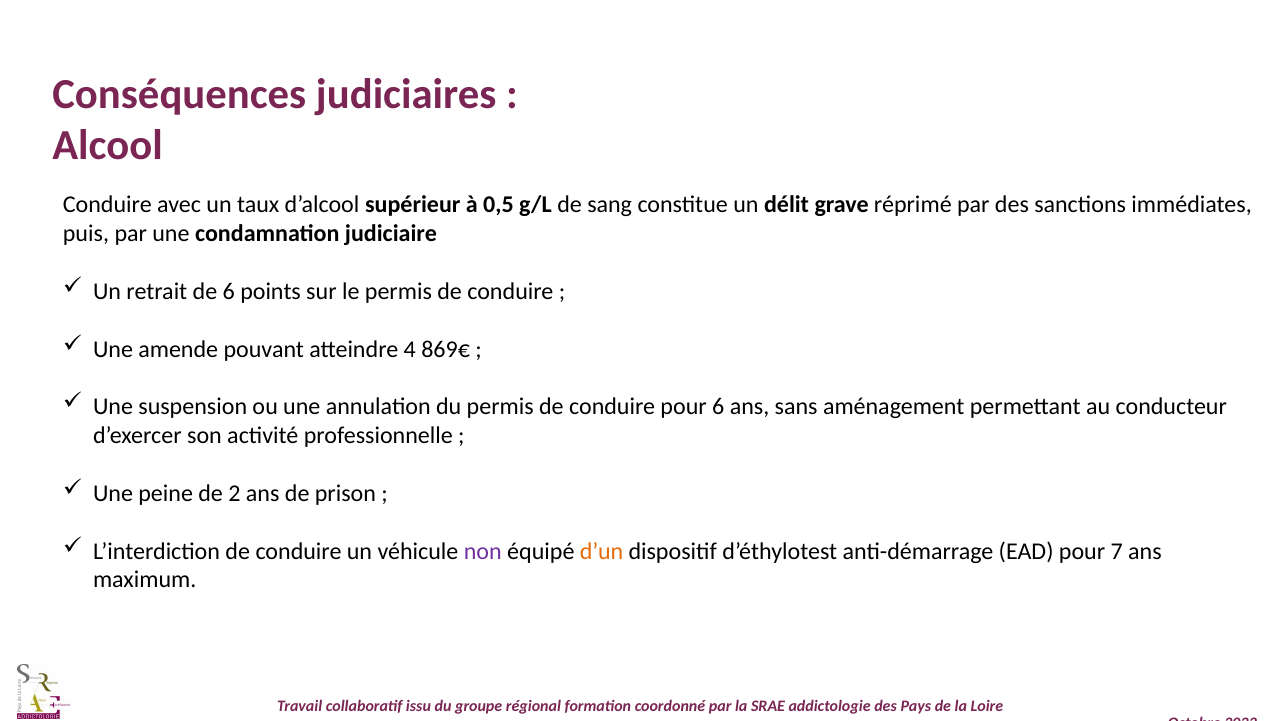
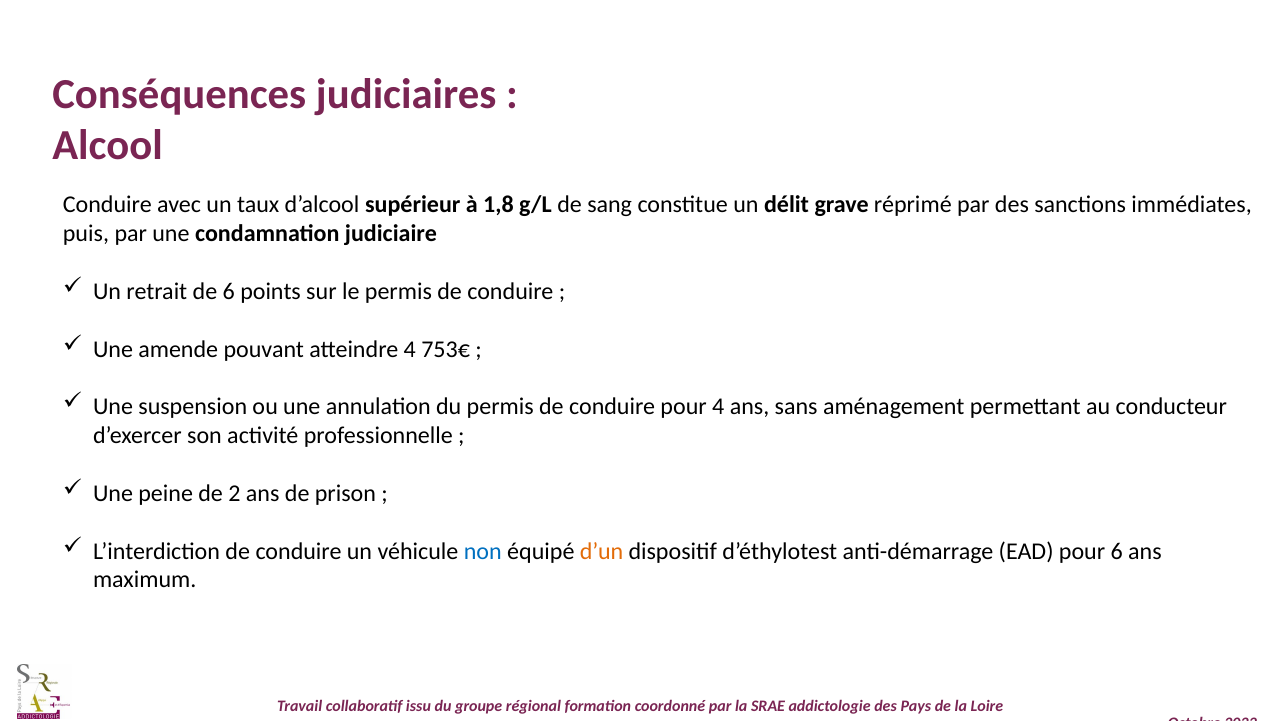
0,5: 0,5 -> 1,8 (498, 205)
869€: 869€ -> 753€ (446, 349)
pour 6: 6 -> 4 (718, 407)
non colour: purple -> blue (483, 551)
pour 7: 7 -> 6 (1117, 551)
